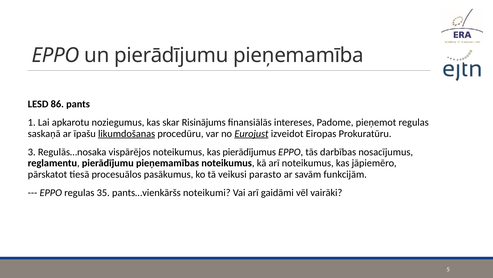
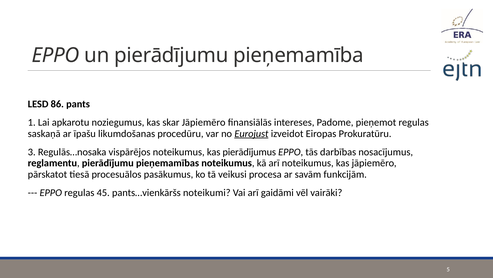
skar Risinājums: Risinājums -> Jāpiemēro (204, 122)
likumdošanas underline: present -> none (127, 133)
parasto: parasto -> procesa (265, 174)
35: 35 -> 45 (103, 192)
